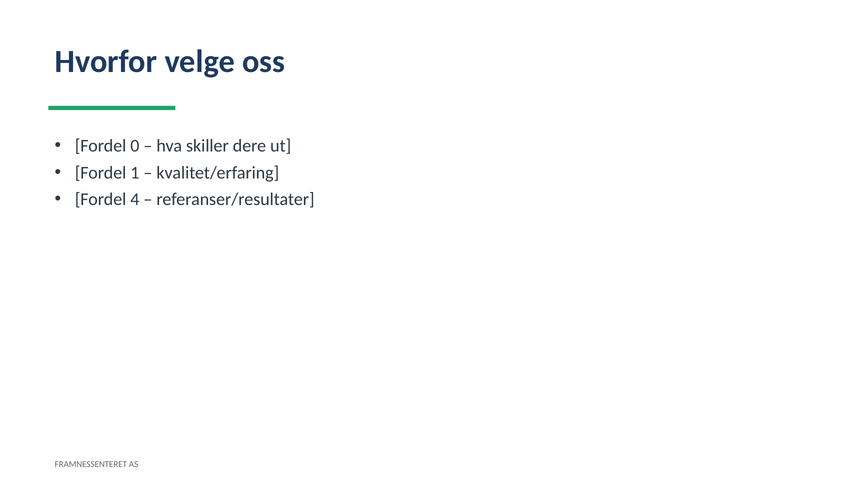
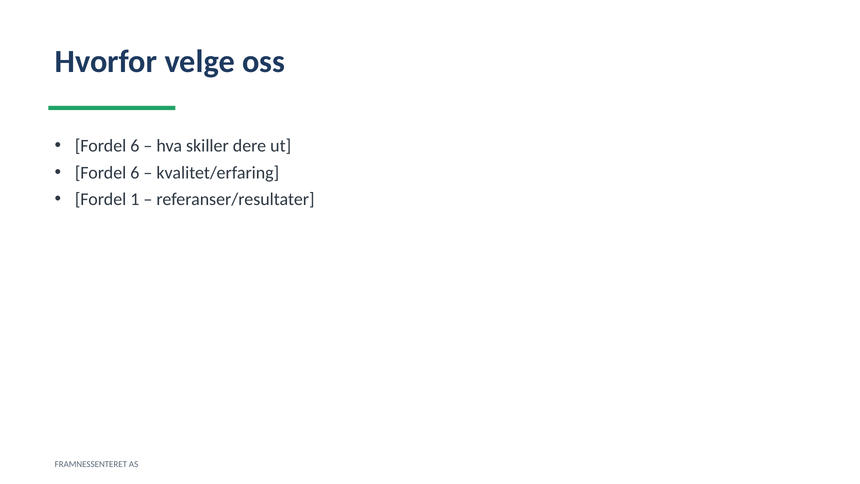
0: 0 -> 6 (135, 146)
1: 1 -> 6 (135, 173)
4: 4 -> 1 (135, 199)
